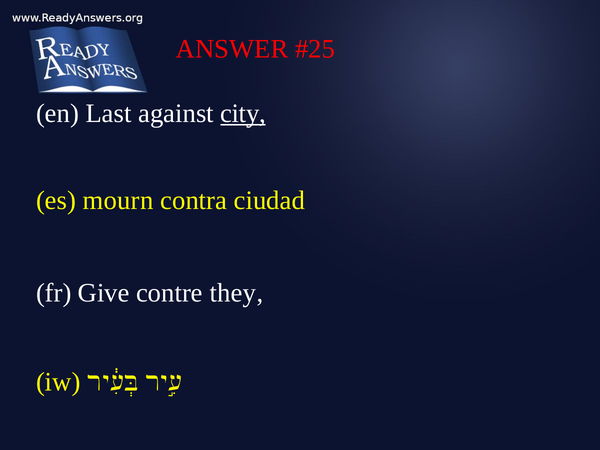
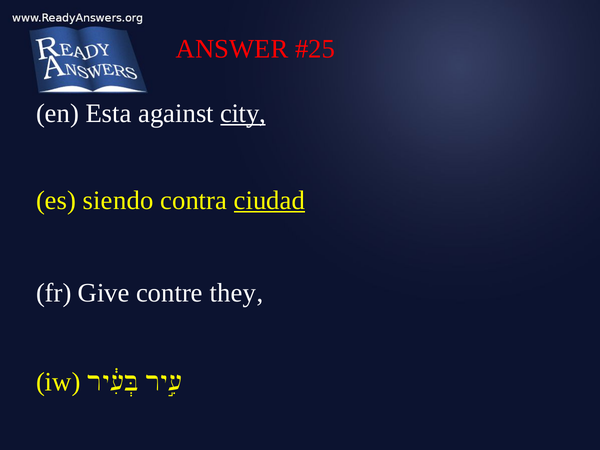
Last: Last -> Esta (109, 113)
mourn: mourn -> siendo (118, 200)
ciudad underline: none -> present (269, 200)
